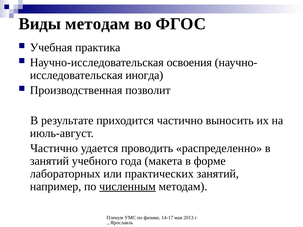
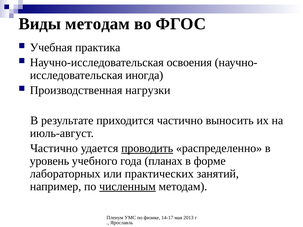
позволит: позволит -> нагрузки (148, 90)
проводить underline: none -> present (147, 148)
занятий: занятий -> уровень (49, 161)
макета: макета -> планах (164, 161)
